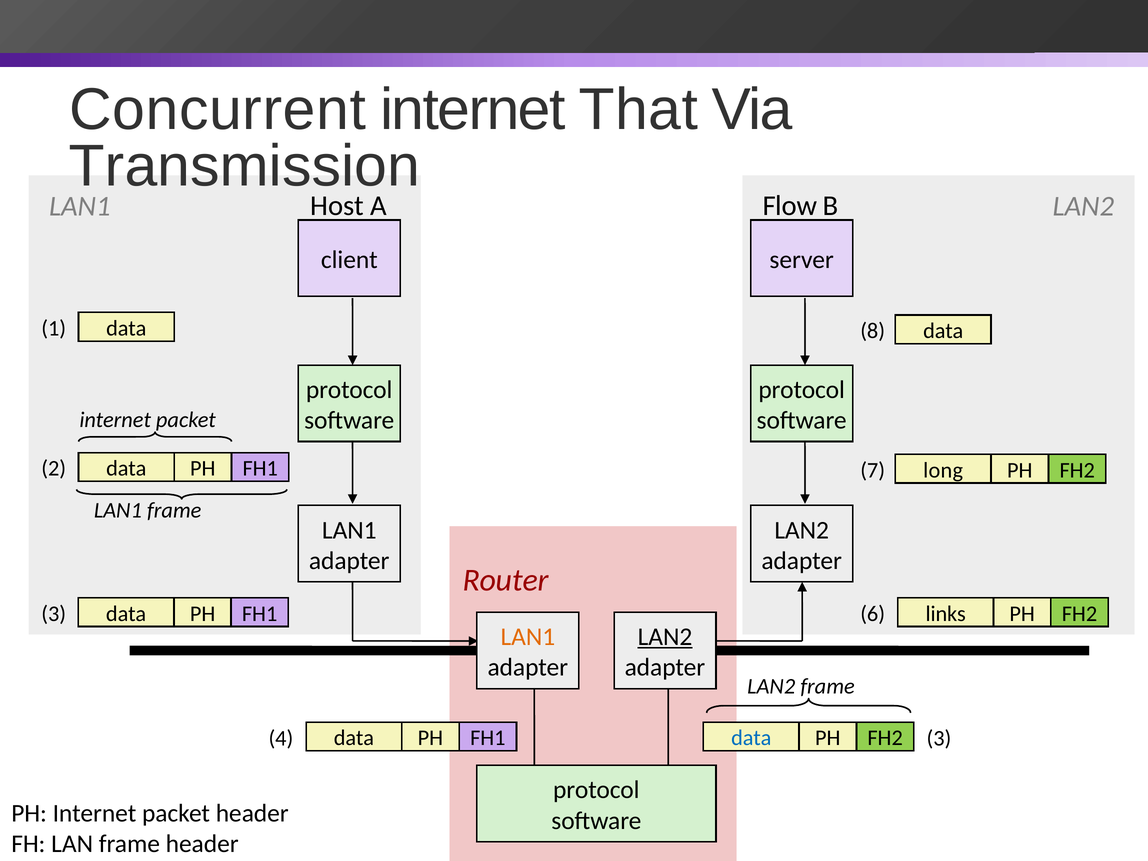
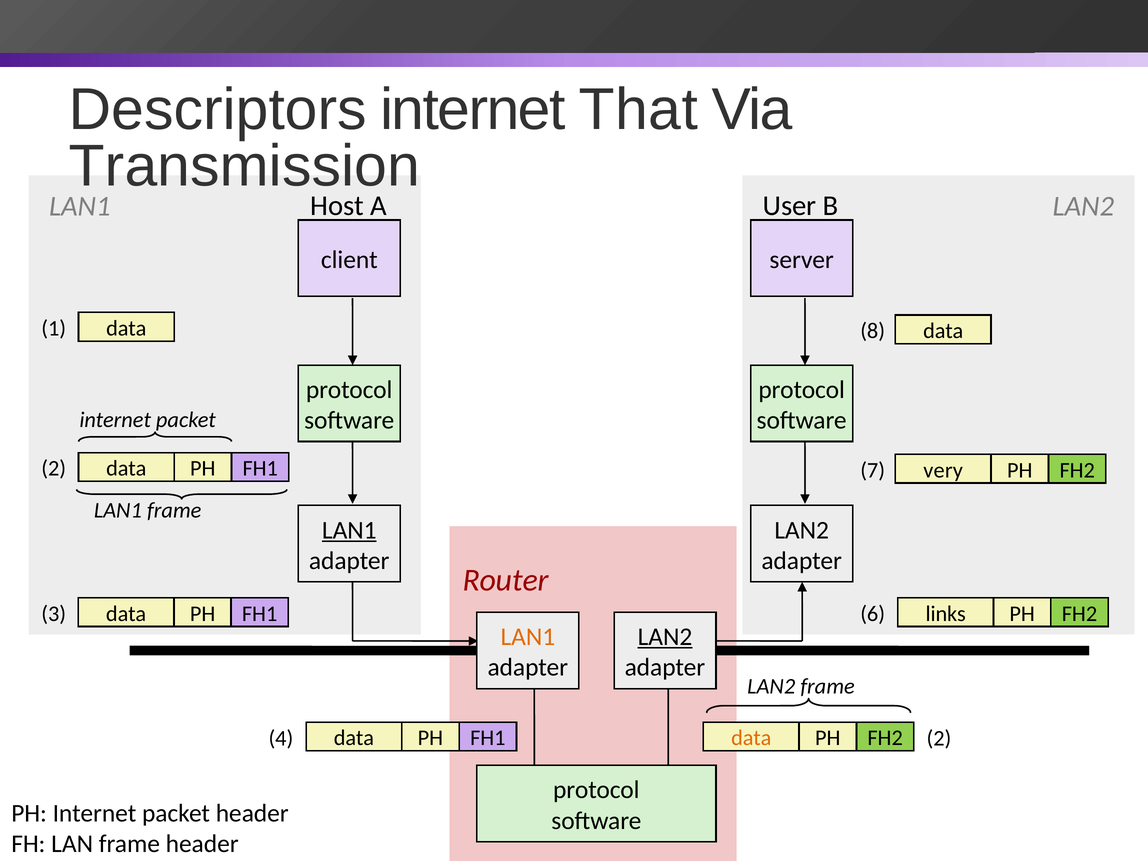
Concurrent: Concurrent -> Descriptors (218, 110)
Flow: Flow -> User (790, 206)
long: long -> very (943, 470)
LAN1 underline: none -> present (349, 530)
data colour: blue -> orange (751, 738)
FH2 3: 3 -> 2 (939, 738)
